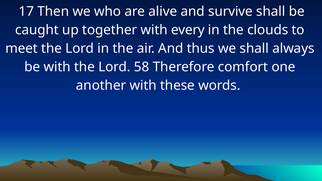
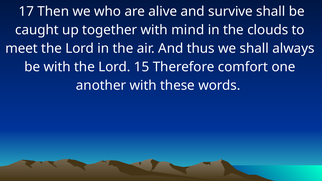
every: every -> mind (188, 30)
58: 58 -> 15 (142, 67)
